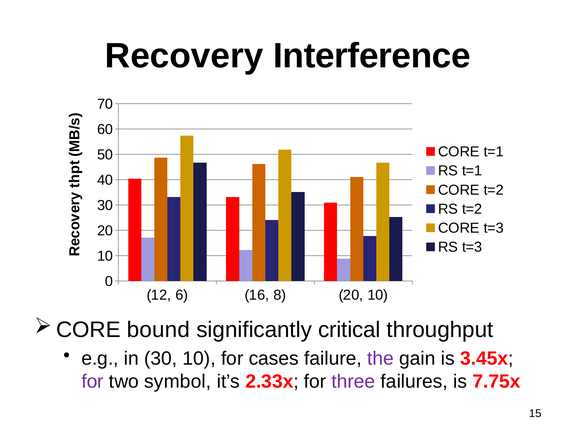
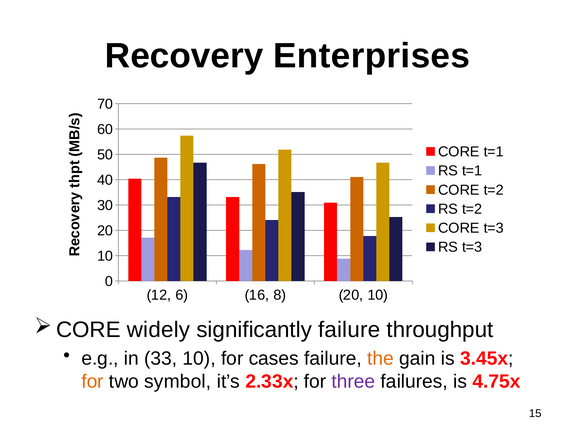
Interference: Interference -> Enterprises (372, 56)
bound: bound -> widely (159, 330)
significantly critical: critical -> failure (349, 330)
in 30: 30 -> 33 (161, 358)
the colour: purple -> orange (380, 358)
for colour: purple -> orange (93, 382)
7.75x: 7.75x -> 4.75x (497, 382)
